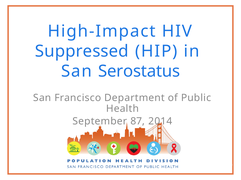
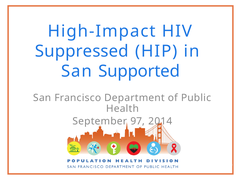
Serostatus: Serostatus -> Supported (139, 71)
87: 87 -> 97 (138, 122)
